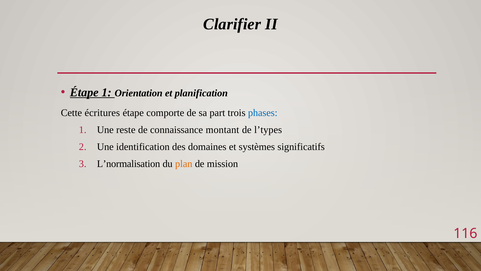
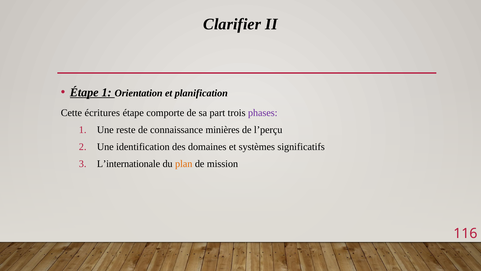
phases colour: blue -> purple (263, 113)
montant: montant -> minières (223, 130)
l’types: l’types -> l’perçu (268, 130)
L’normalisation: L’normalisation -> L’internationale (129, 164)
